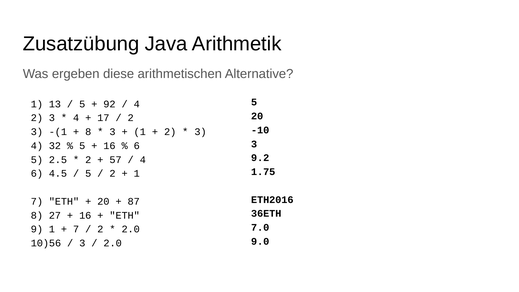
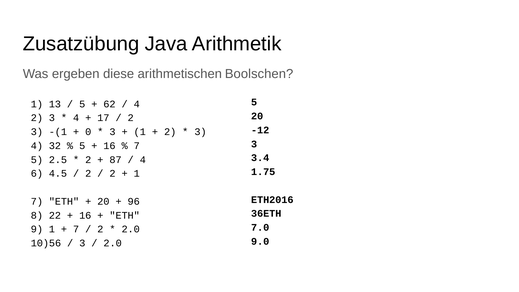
Alternative: Alternative -> Boolschen (259, 74)
92: 92 -> 62 (109, 104)
-10: -10 -> -12 (260, 130)
8: 8 -> 0 (88, 132)
6: 6 -> 7 (137, 146)
9.2: 9.2 -> 3.4 (260, 158)
57: 57 -> 87 (116, 160)
5: 5 -> 2 (88, 174)
87: 87 -> 96 (134, 201)
27: 27 -> 22 (55, 215)
